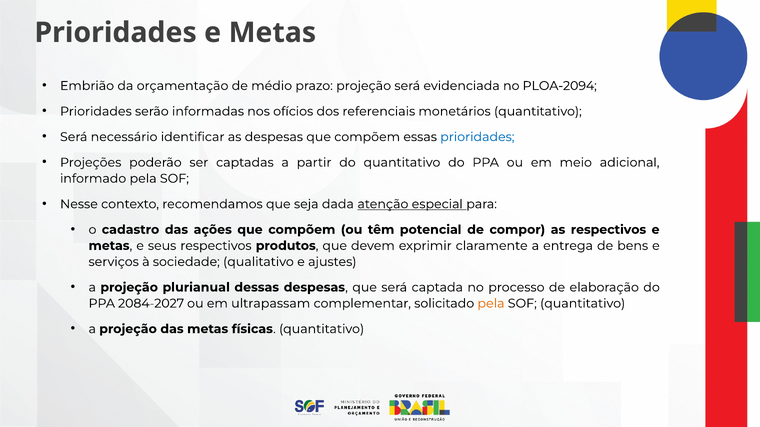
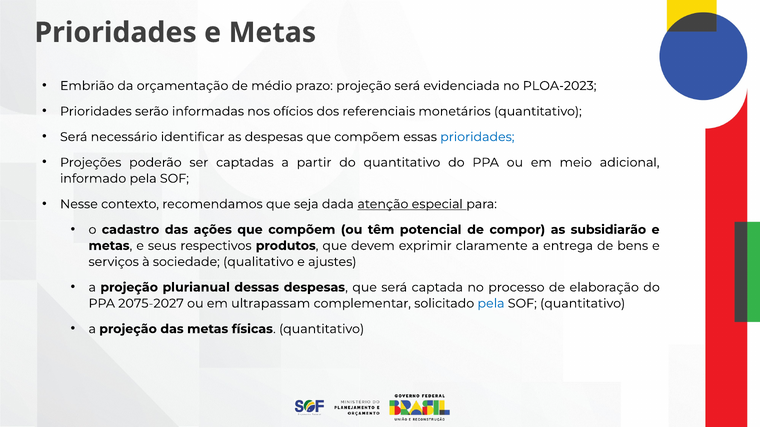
PLOA-2094: PLOA-2094 -> PLOA-2023 (560, 86)
as respectivos: respectivos -> subsidiarão (608, 230)
2084-2027: 2084-2027 -> 2075-2027 (151, 304)
pela colour: orange -> blue (491, 304)
